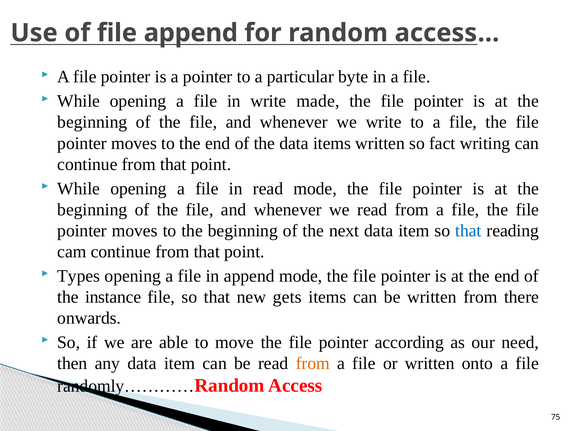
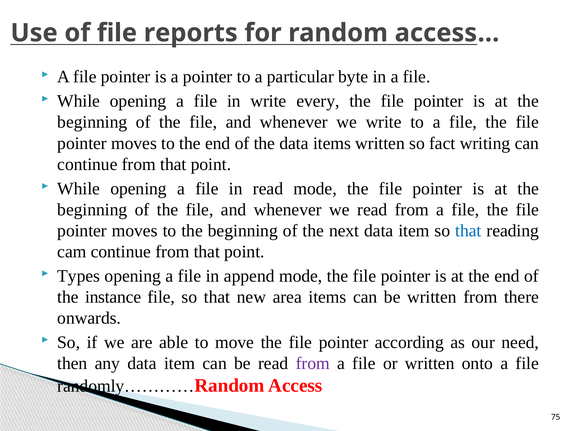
file append: append -> reports (191, 33)
made: made -> every (318, 101)
gets: gets -> area (287, 297)
from colour: orange -> purple (313, 363)
